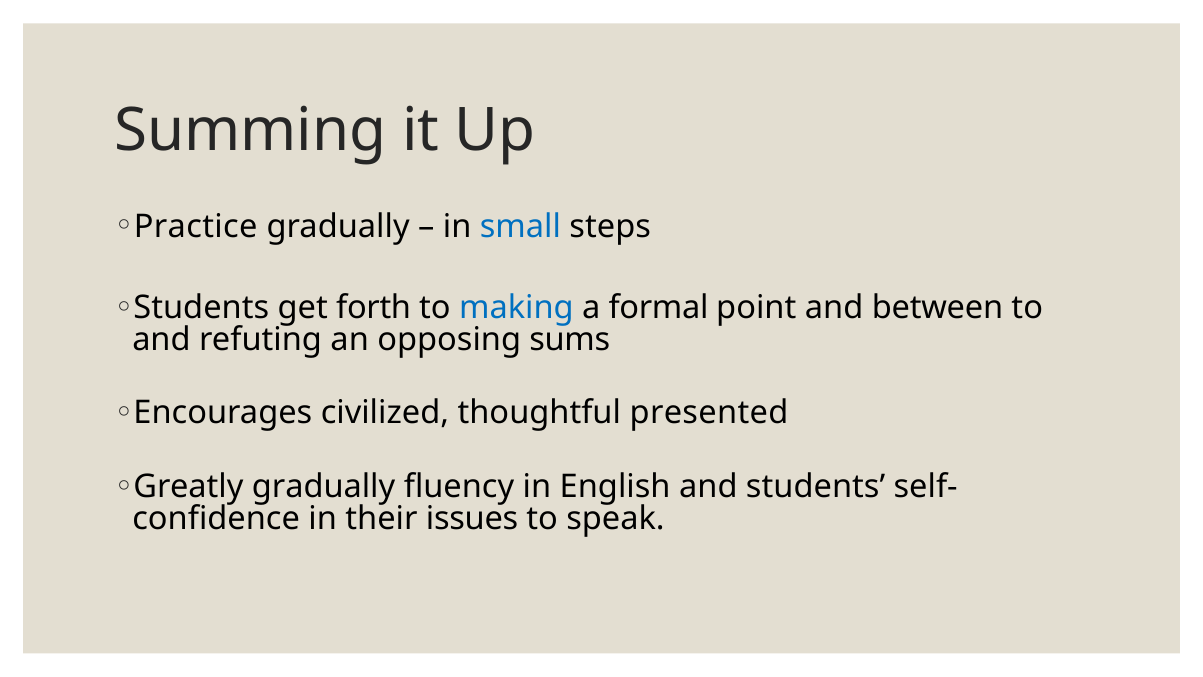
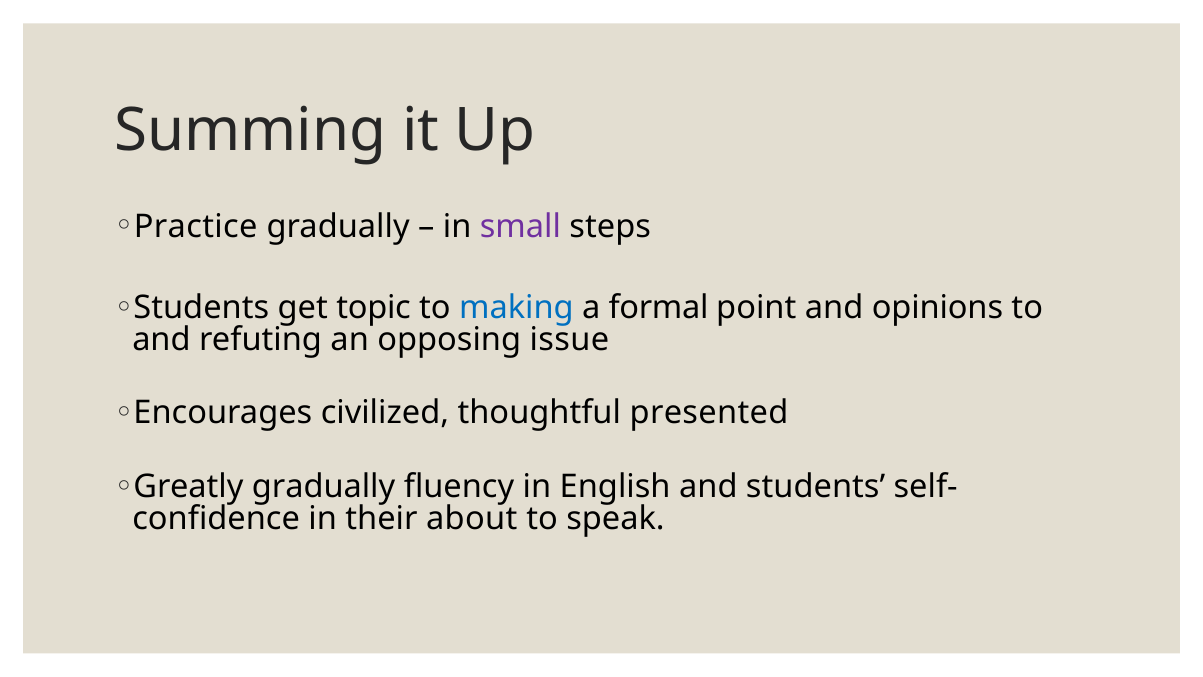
small colour: blue -> purple (520, 226)
forth: forth -> topic (374, 308)
between: between -> opinions (937, 308)
sums: sums -> issue (569, 339)
issues: issues -> about (472, 518)
